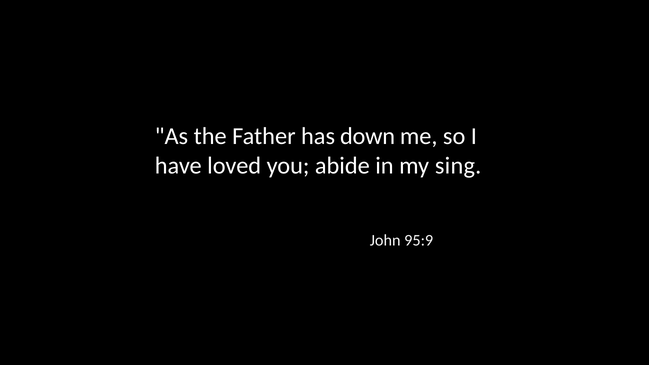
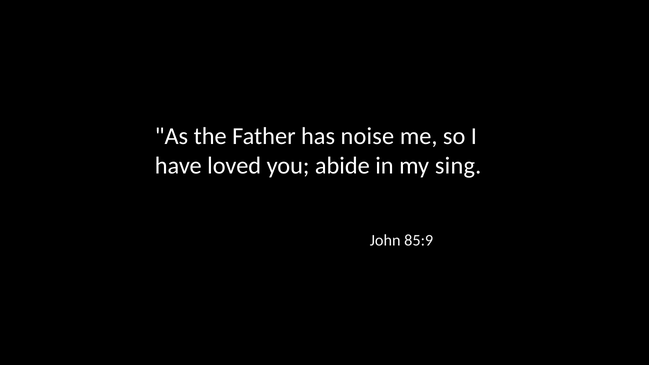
down: down -> noise (367, 136)
95:9: 95:9 -> 85:9 (419, 240)
